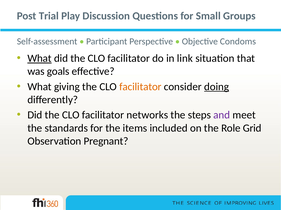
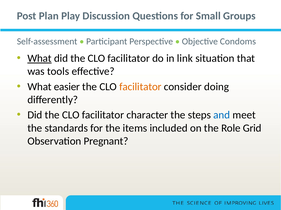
Trial: Trial -> Plan (49, 16)
goals: goals -> tools (58, 72)
giving: giving -> easier (67, 87)
doing underline: present -> none (217, 87)
networks: networks -> character (147, 115)
and colour: purple -> blue (222, 115)
